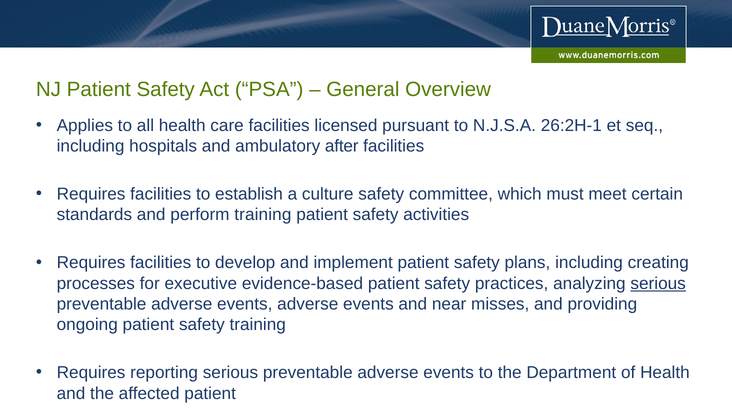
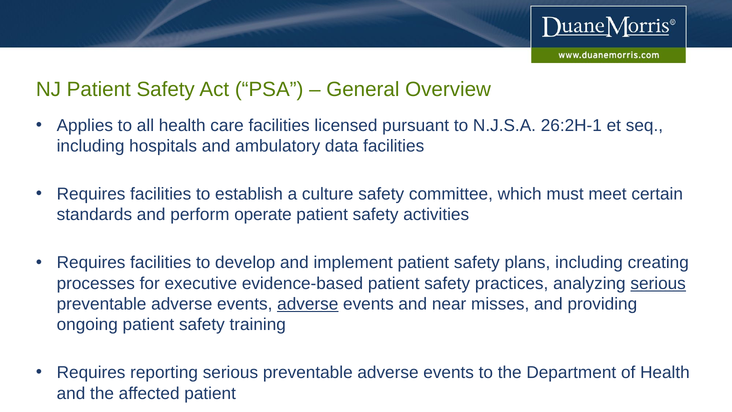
after: after -> data (342, 146)
perform training: training -> operate (263, 215)
adverse underline: none -> present (308, 304)
